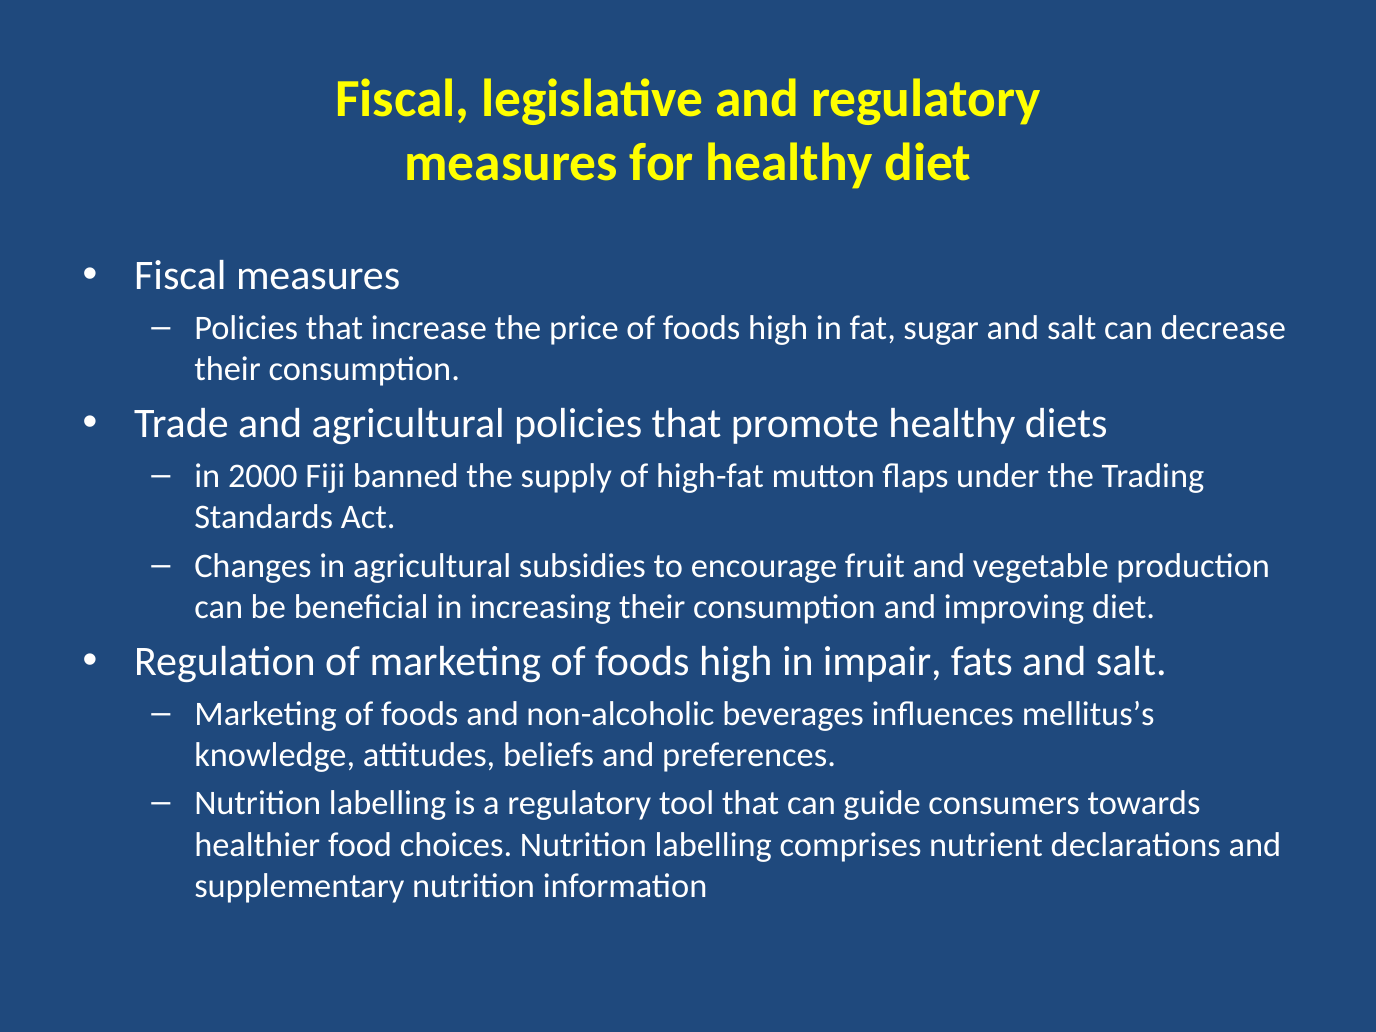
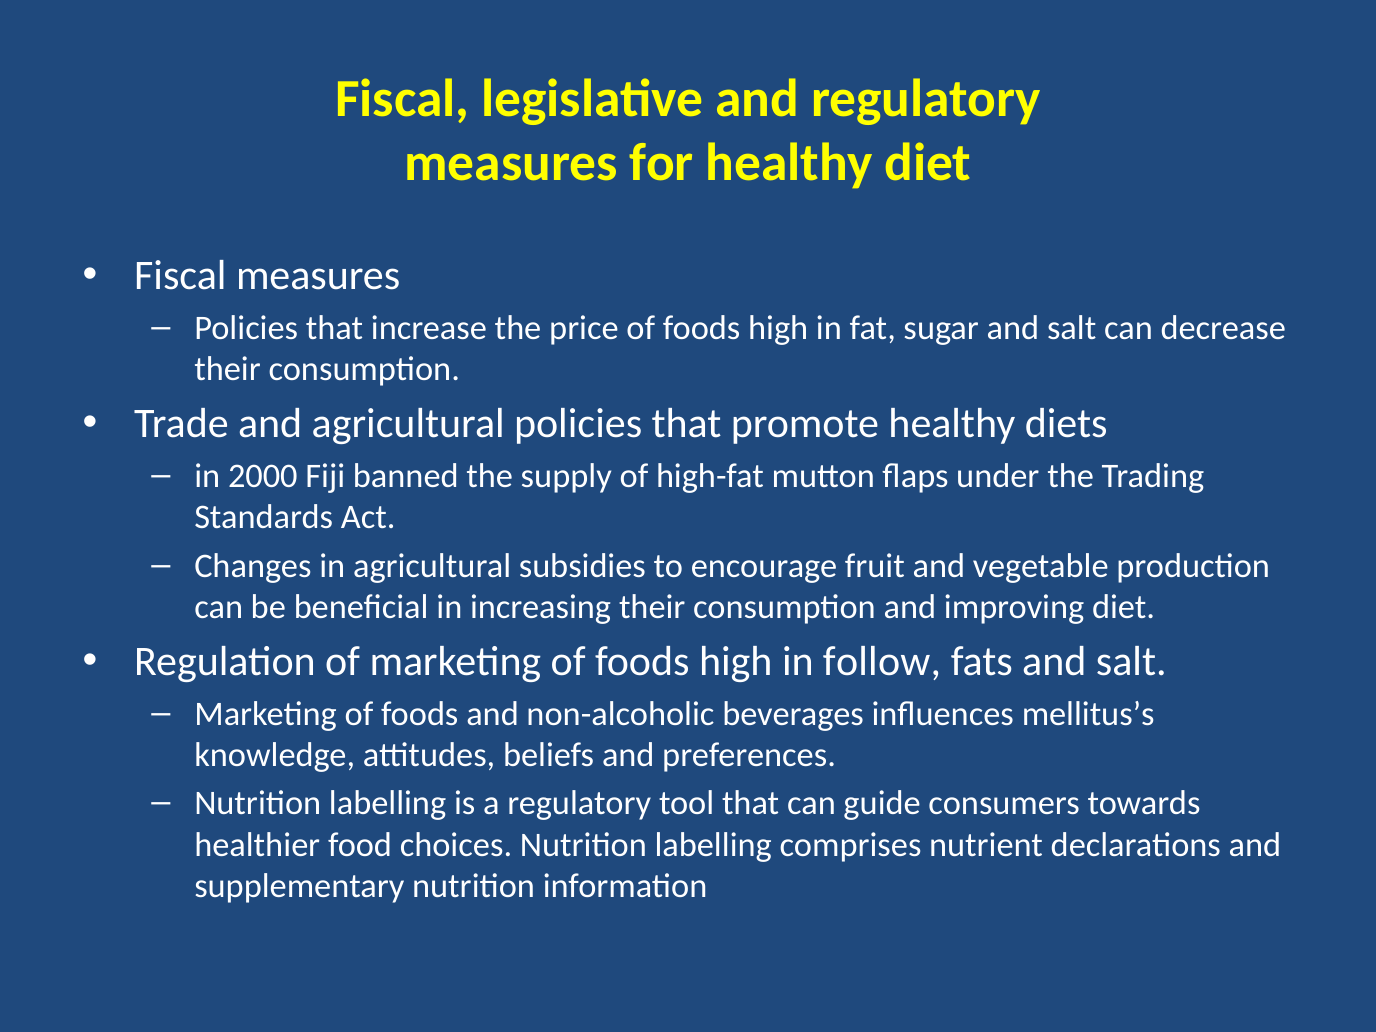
impair: impair -> follow (882, 662)
